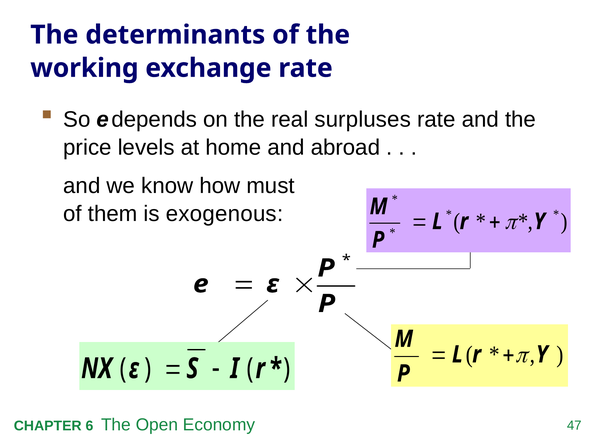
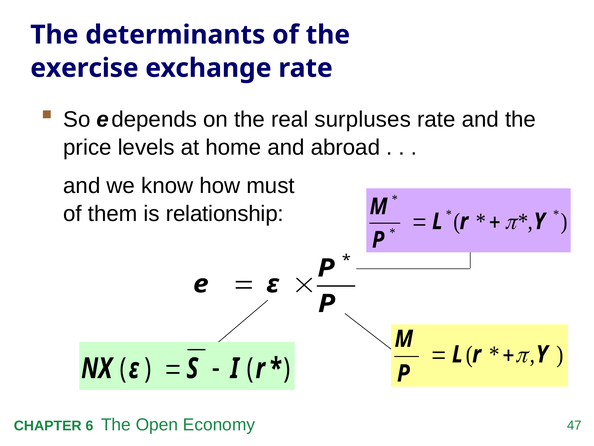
working: working -> exercise (84, 68)
exogenous: exogenous -> relationship (225, 214)
